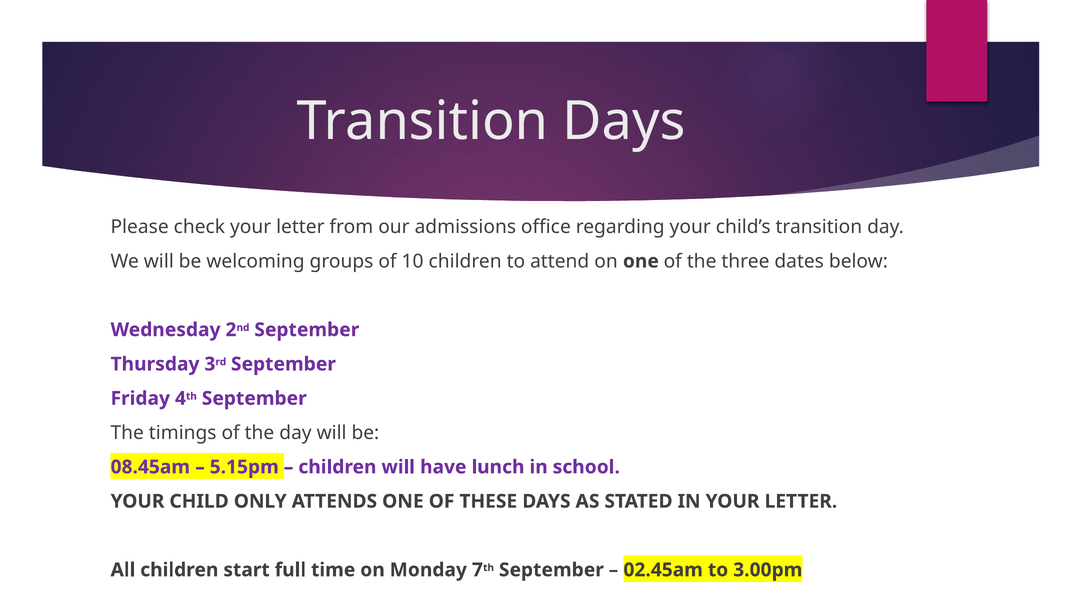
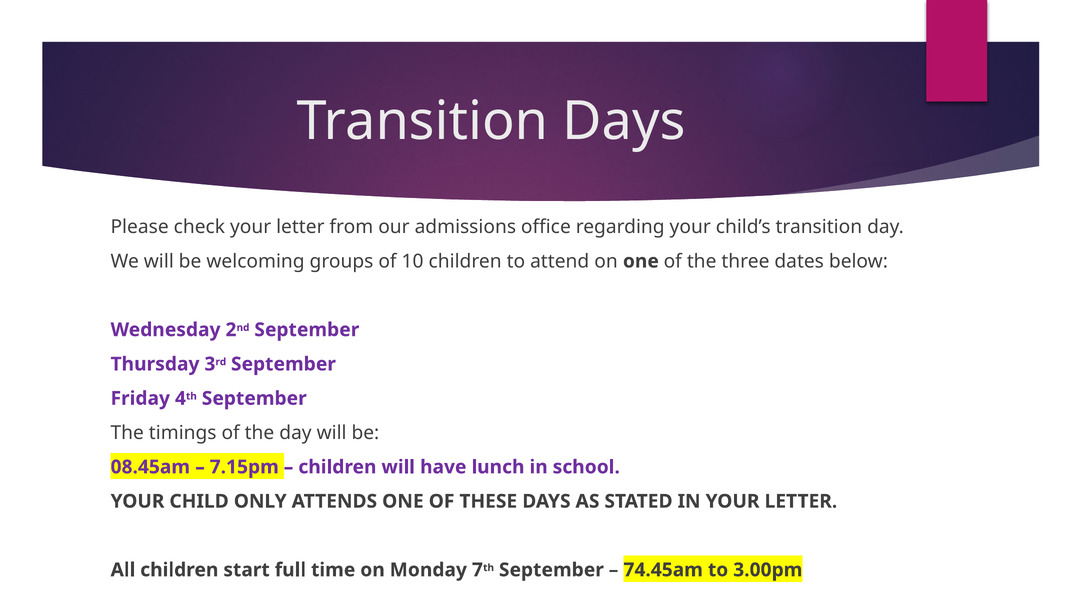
5.15pm: 5.15pm -> 7.15pm (244, 467)
02.45am: 02.45am -> 74.45am (663, 570)
